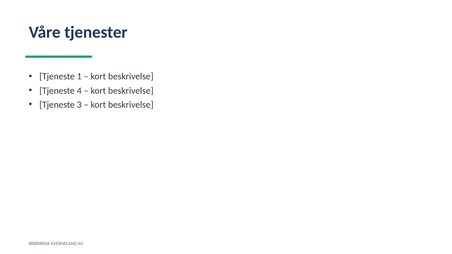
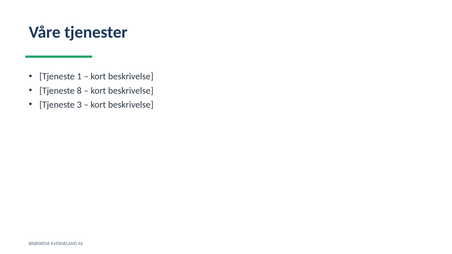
4: 4 -> 8 (79, 91)
